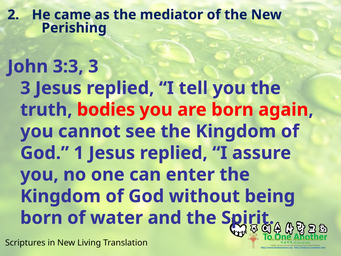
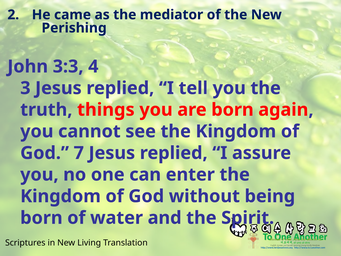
3:3 3: 3 -> 4 (93, 66)
bodies: bodies -> things (106, 110)
1: 1 -> 7 (79, 153)
